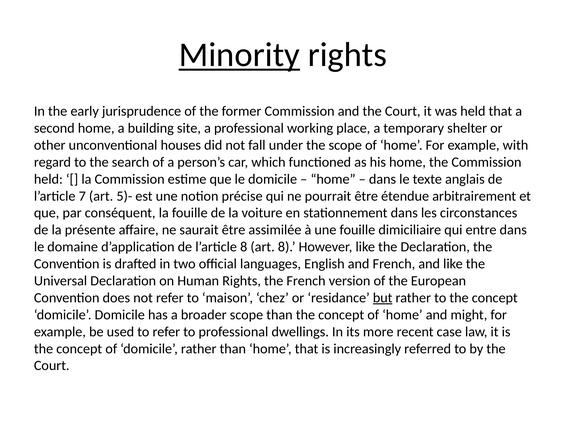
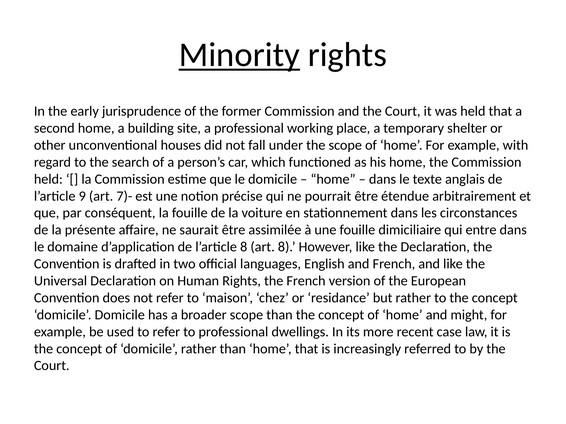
7: 7 -> 9 (82, 196)
5)-: 5)- -> 7)- (124, 196)
but underline: present -> none (383, 298)
